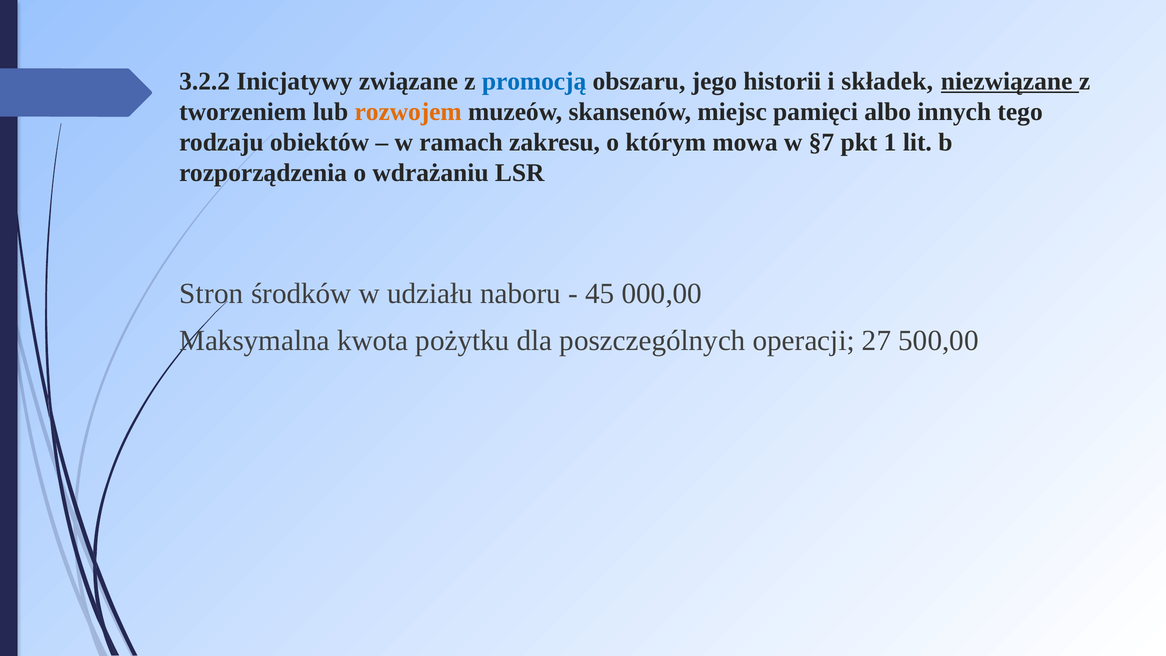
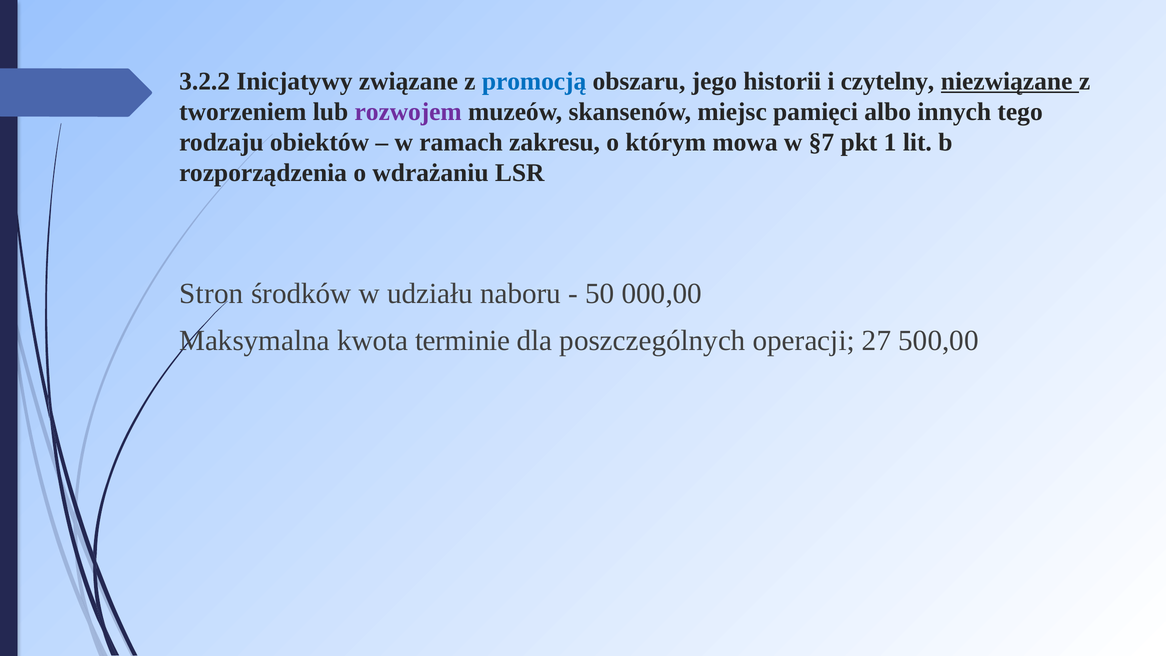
składek: składek -> czytelny (887, 81)
rozwojem colour: orange -> purple (408, 112)
45: 45 -> 50 (600, 294)
pożytku: pożytku -> terminie (463, 341)
